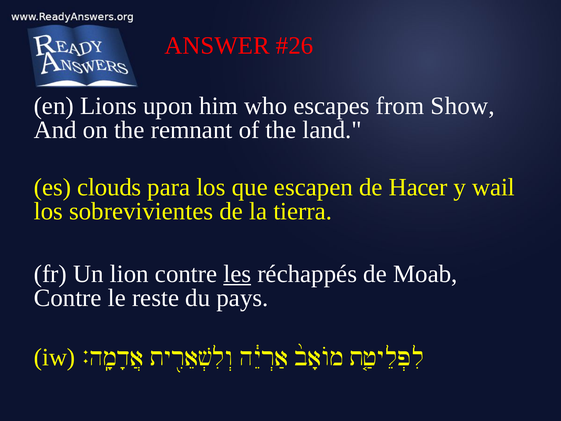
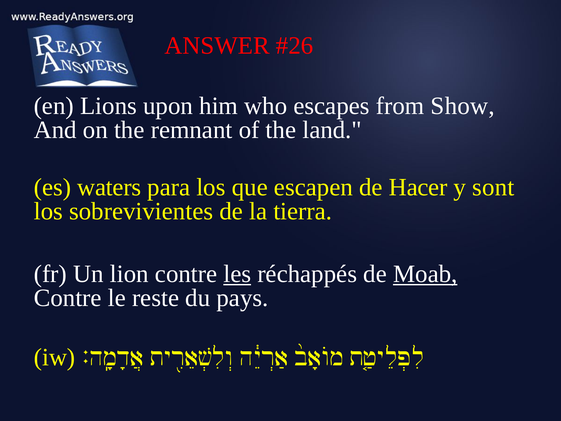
clouds: clouds -> waters (109, 187)
wail: wail -> sont (493, 187)
Moab underline: none -> present (425, 274)
